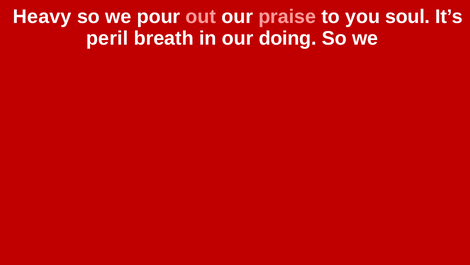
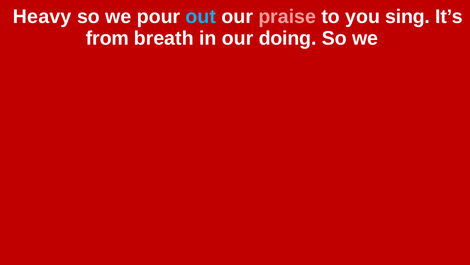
out colour: pink -> light blue (201, 17)
soul: soul -> sing (408, 17)
peril: peril -> from (107, 38)
